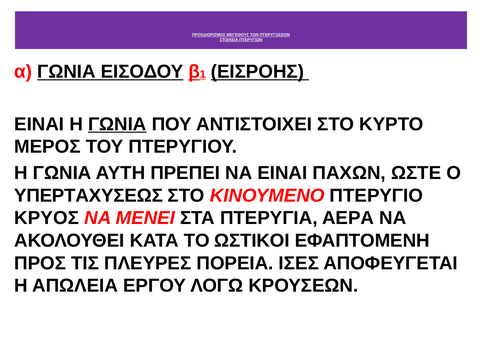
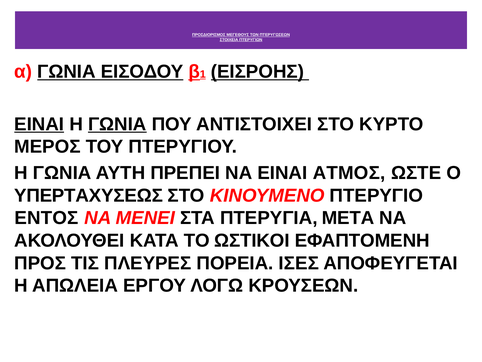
ΕΙΝΑΙ underline: none -> present (39, 124)
ΠΑΧΩΝ: ΠΑΧΩΝ -> ΑΤΜΟΣ (349, 173)
ΚΡΥΟΣ: ΚΡΥΟΣ -> ΕΝΤΟΣ (47, 218)
ΑΕΡΑ: ΑΕΡΑ -> ΜΕΤΑ (348, 218)
